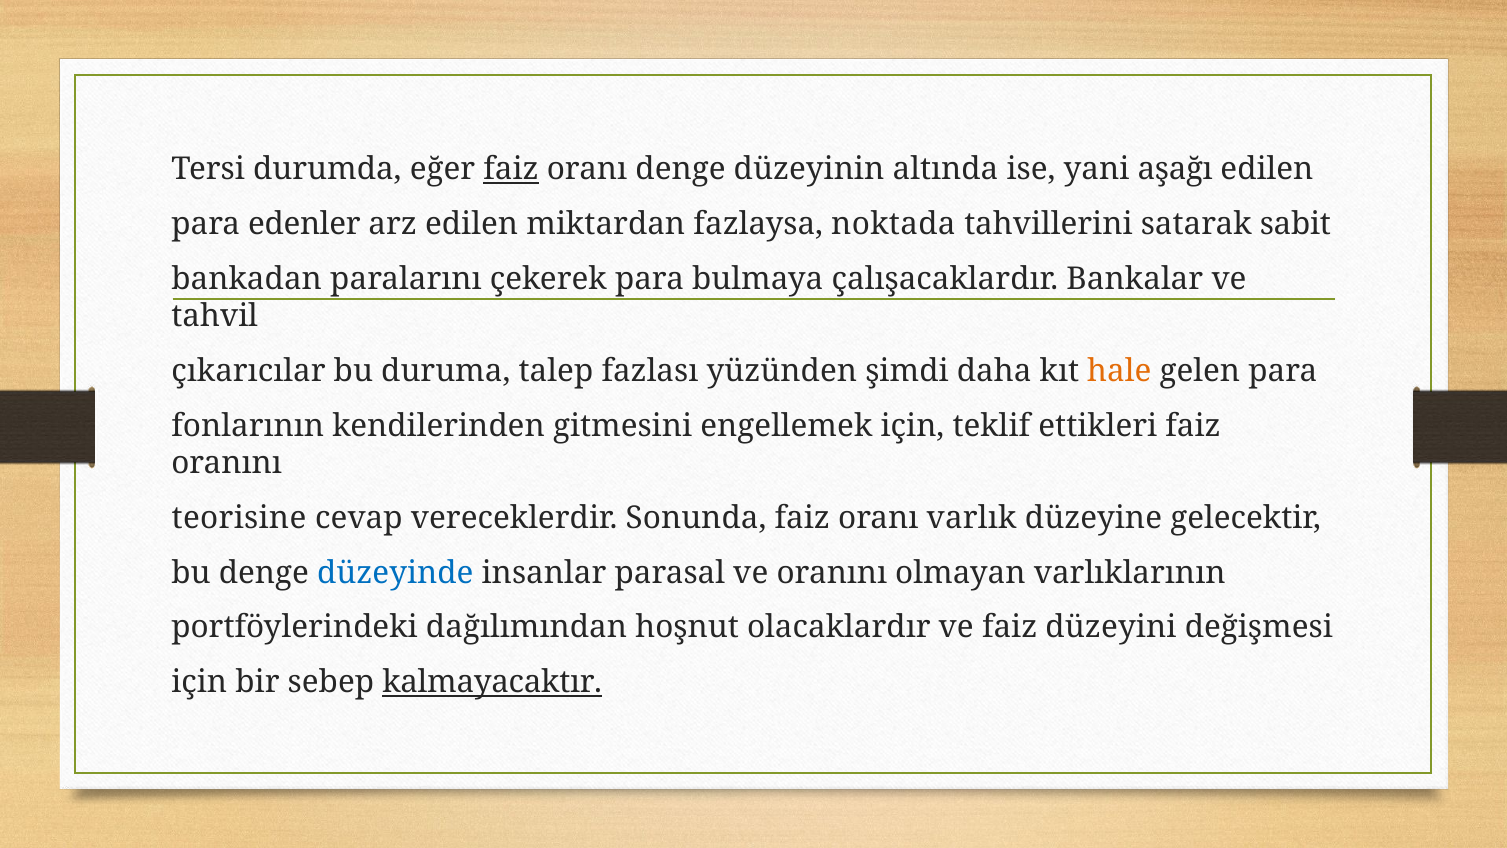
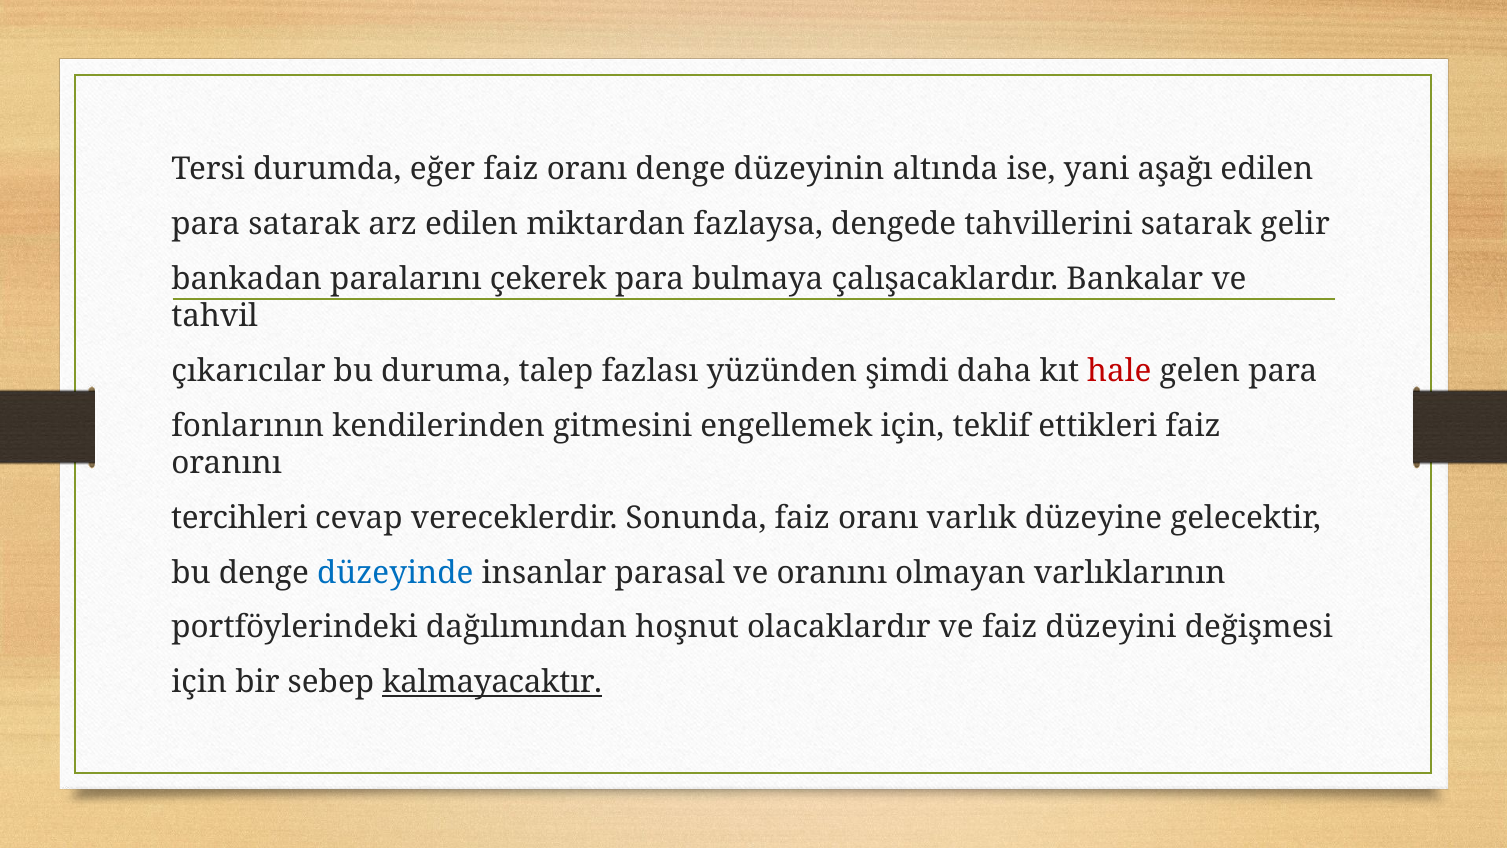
faiz underline: present -> none (511, 169)
para edenler: edenler -> satarak (304, 224)
noktada: noktada -> dengede (894, 224)
sabit: sabit -> gelir (1295, 224)
hale colour: orange -> red (1119, 371)
teorisine: teorisine -> tercihleri (239, 518)
